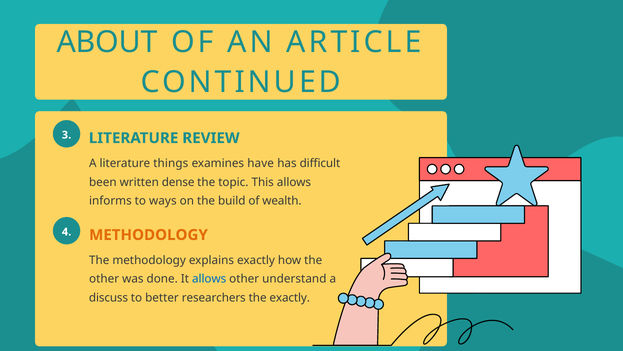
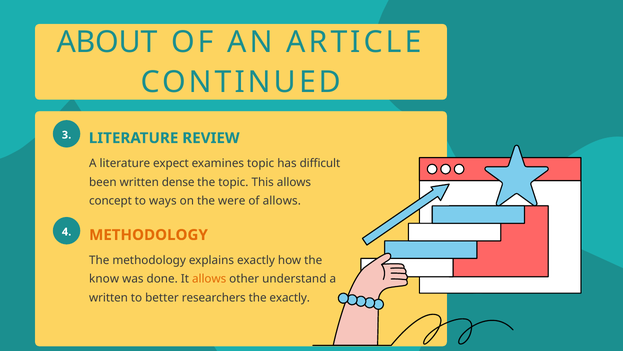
things: things -> expect (171, 163)
examines have: have -> topic (261, 163)
informs: informs -> concept (110, 201)
build: build -> were (232, 201)
of wealth: wealth -> allows (282, 201)
other: other -> know (104, 279)
allows colour: blue -> orange (209, 279)
discuss: discuss -> written (108, 297)
